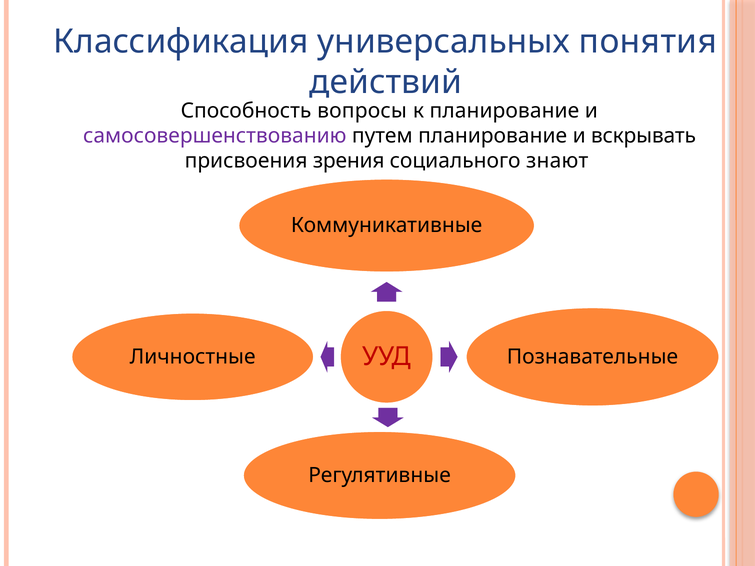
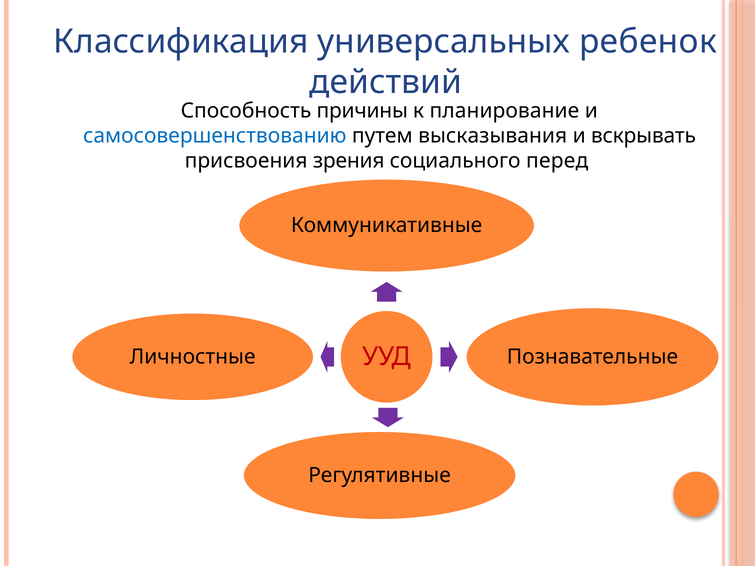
понятия: понятия -> ребенок (648, 42)
вопросы: вопросы -> причины (362, 111)
самосовершенствованию colour: purple -> blue (215, 136)
путем планирование: планирование -> высказывания (493, 136)
знают: знают -> перед (557, 161)
